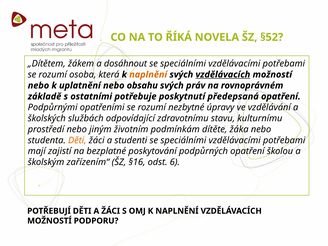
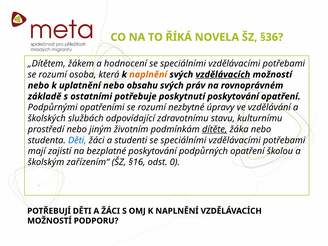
§52: §52 -> §36 (272, 37)
dosáhnout: dosáhnout -> hodnocení (125, 64)
poskytnutí předepsaná: předepsaná -> poskytování (233, 96)
dítěte underline: none -> present (215, 129)
Děti colour: orange -> blue (77, 140)
6: 6 -> 0 (175, 162)
